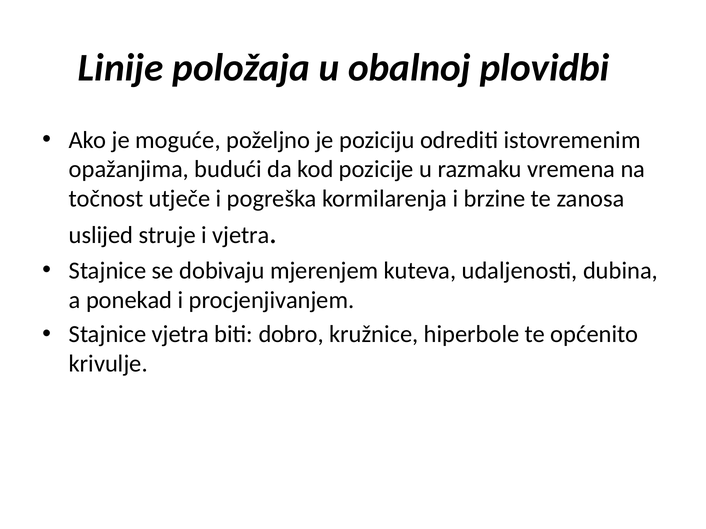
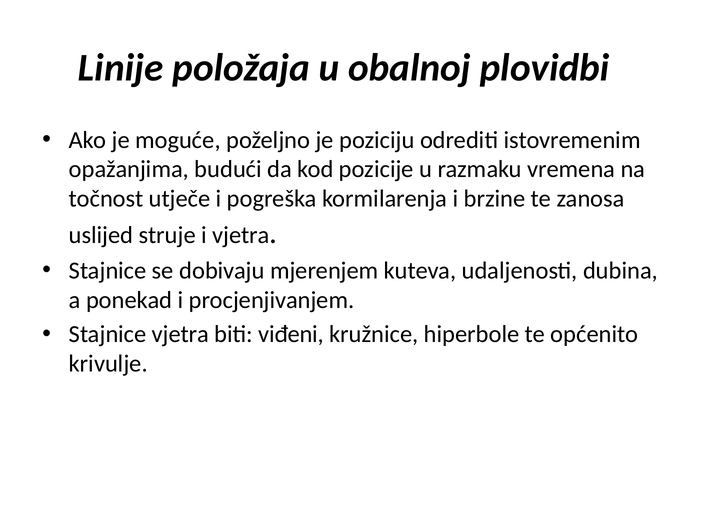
dobro: dobro -> viđeni (291, 335)
